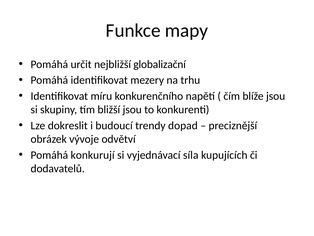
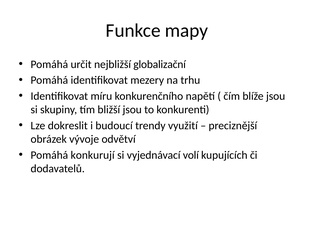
dopad: dopad -> využití (183, 125)
síla: síla -> volí (191, 155)
